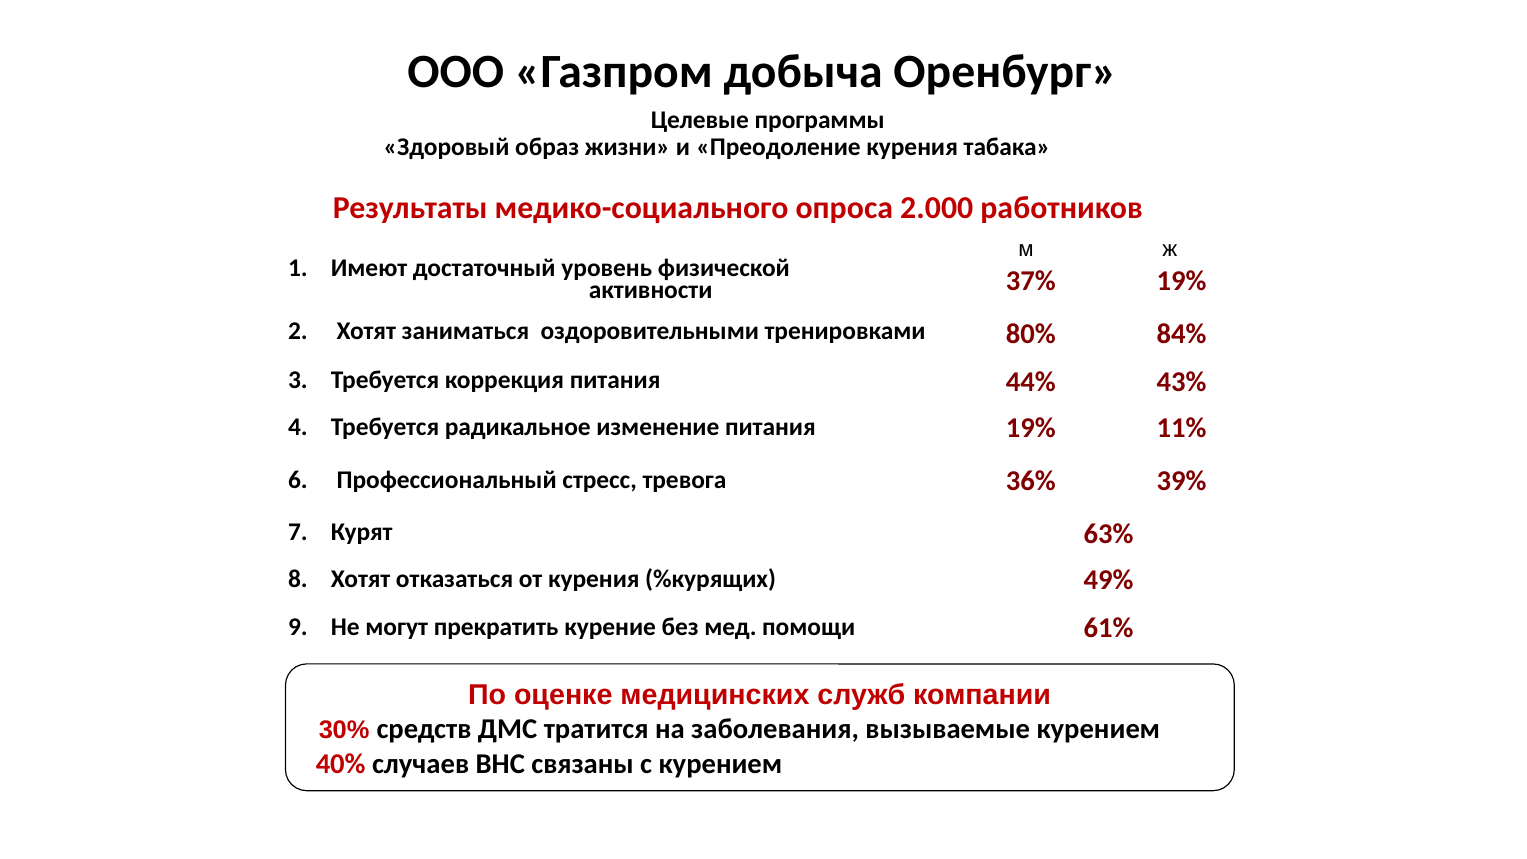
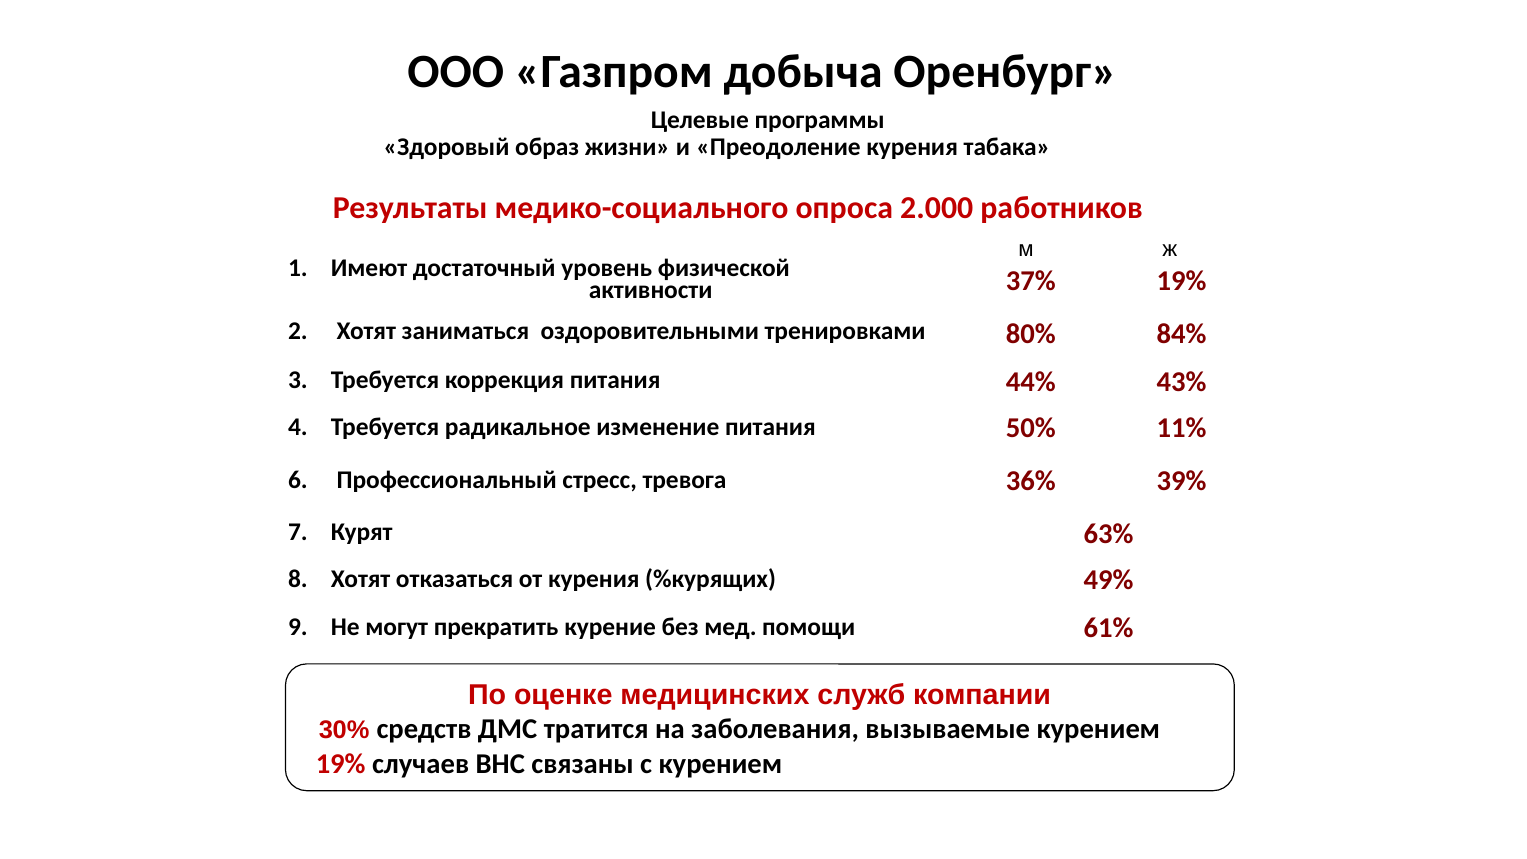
питания 19%: 19% -> 50% (1031, 428)
40%: 40% -> 19% (341, 764)
